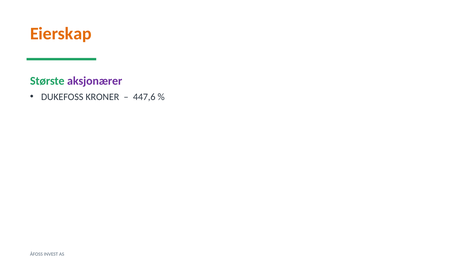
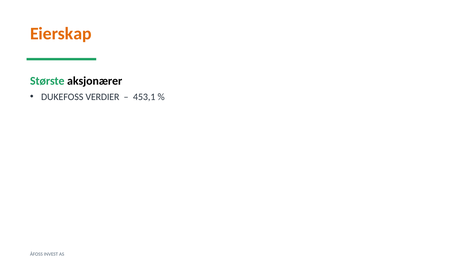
aksjonærer colour: purple -> black (95, 81)
KRONER: KRONER -> VERDIER (102, 97)
447,6: 447,6 -> 453,1 (144, 97)
